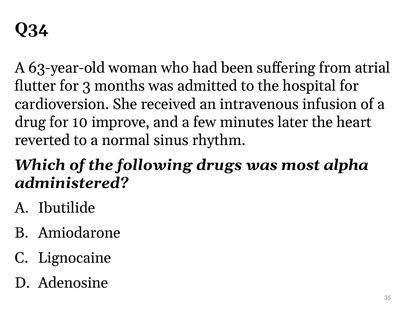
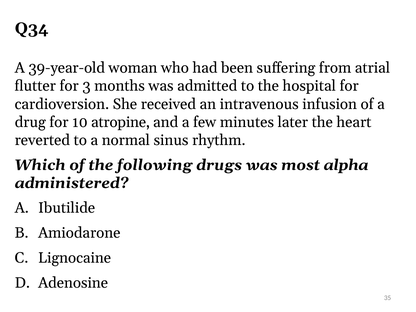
63-year-old: 63-year-old -> 39-year-old (67, 68)
improve: improve -> atropine (121, 122)
